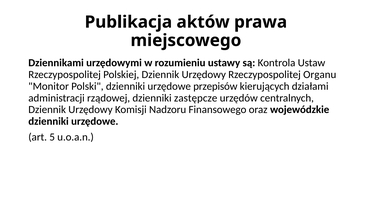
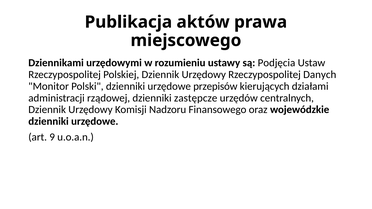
Kontrola: Kontrola -> Podjęcia (276, 63)
Organu: Organu -> Danych (320, 75)
5: 5 -> 9 (52, 137)
